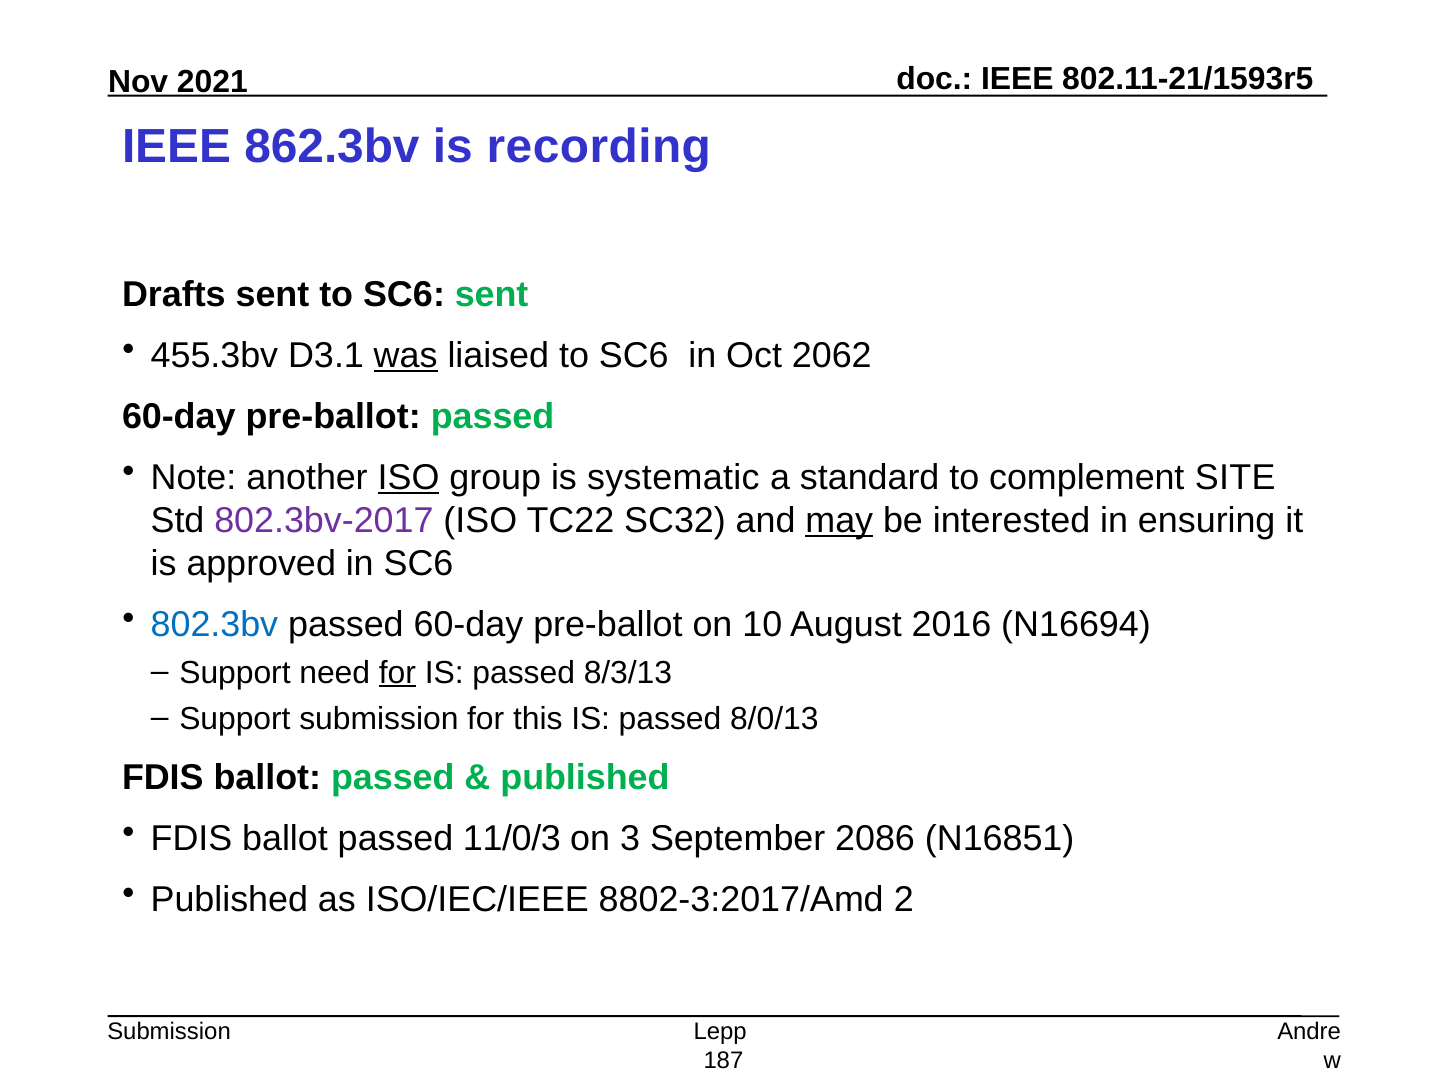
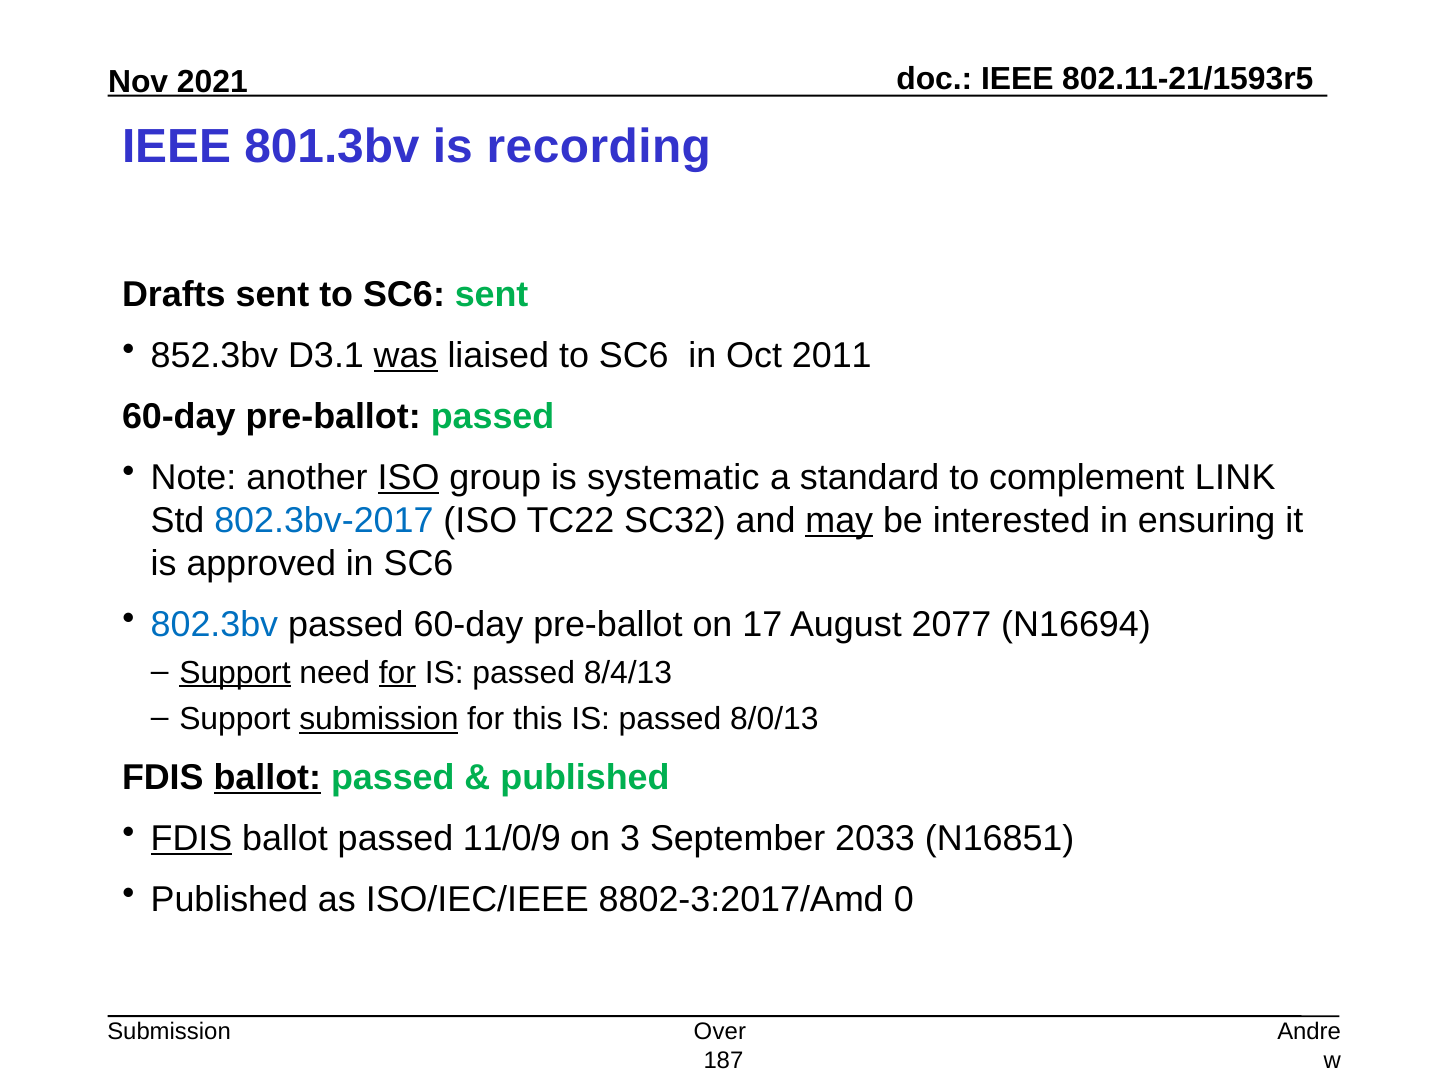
862.3bv: 862.3bv -> 801.3bv (332, 147)
455.3bv: 455.3bv -> 852.3bv (214, 355)
2062: 2062 -> 2011 (832, 355)
SITE: SITE -> LINK (1235, 477)
802.3bv-2017 colour: purple -> blue (324, 520)
10: 10 -> 17 (762, 625)
2016: 2016 -> 2077 (951, 625)
Support underline: none -> present (235, 673)
8/3/13: 8/3/13 -> 8/4/13 (628, 673)
submission underline: none -> present (379, 719)
ballot underline: none -> present (267, 778)
FDIS underline: none -> present (191, 839)
11/0/3: 11/0/3 -> 11/0/9 (512, 839)
2086: 2086 -> 2033 (875, 839)
2: 2 -> 0 (904, 900)
Lepp: Lepp -> Over (720, 1032)
